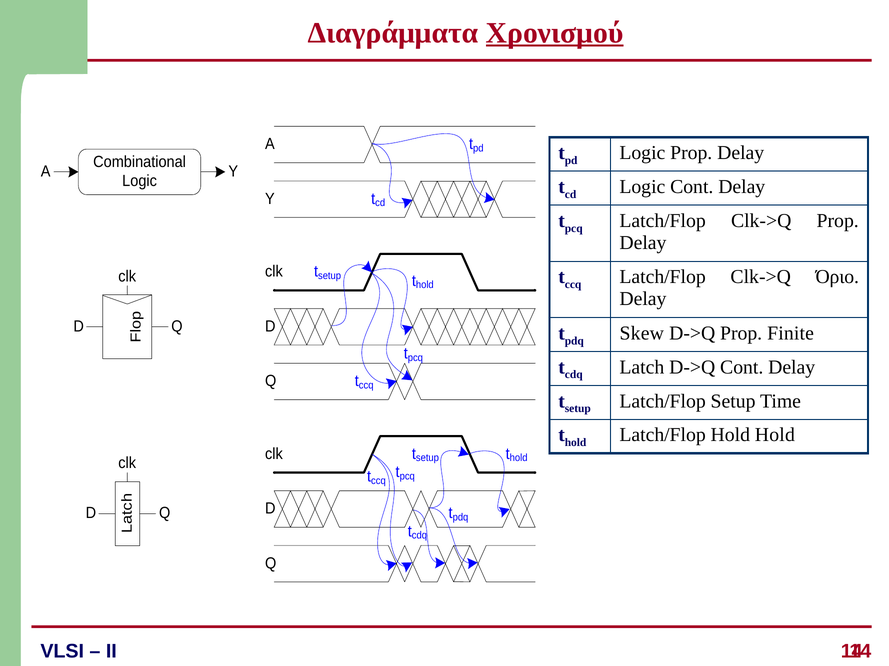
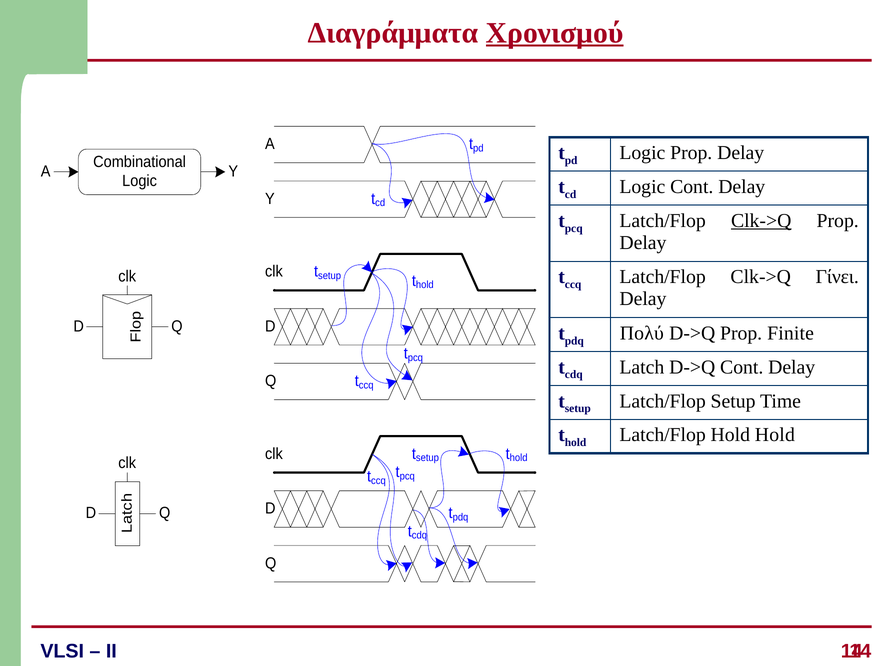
Clk->Q underline: none -> present (761, 221)
Όριο: Όριο -> Γίνει (837, 277)
Skew: Skew -> Πολύ (642, 333)
